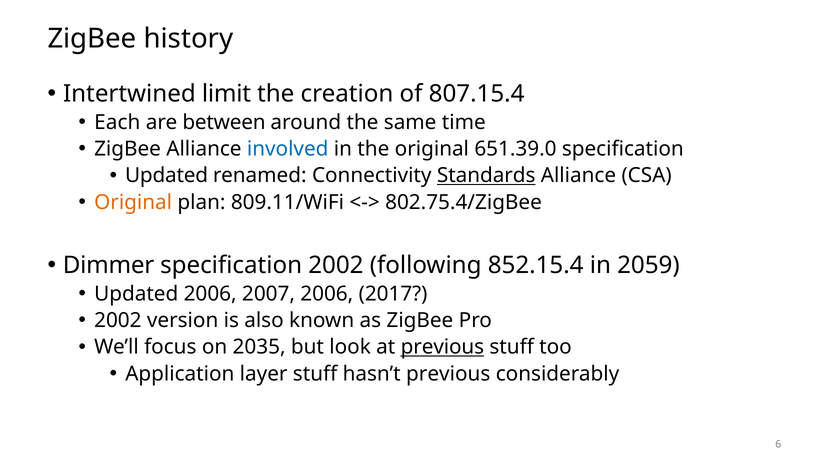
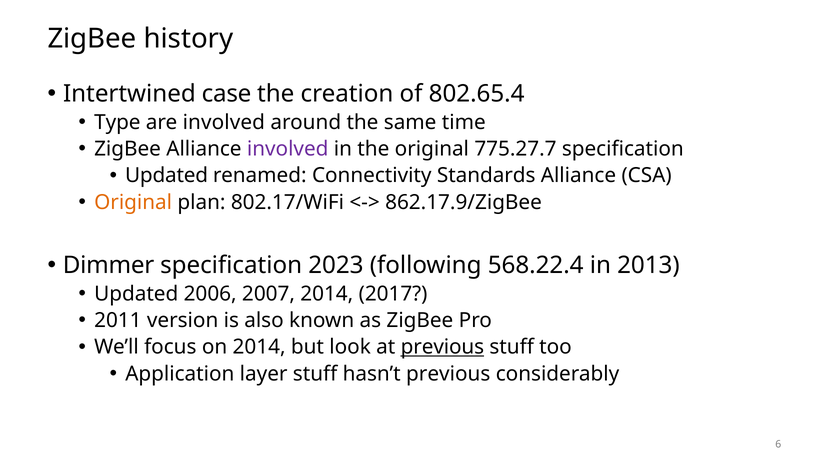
limit: limit -> case (227, 94)
807.15.4: 807.15.4 -> 802.65.4 (477, 94)
Each: Each -> Type (117, 122)
are between: between -> involved (224, 122)
involved colour: blue -> purple (288, 149)
651.39.0: 651.39.0 -> 775.27.7 (515, 149)
Standards underline: present -> none (486, 176)
809.11/WiFi: 809.11/WiFi -> 802.17/WiFi (287, 202)
802.75.4/ZigBee: 802.75.4/ZigBee -> 862.17.9/ZigBee (464, 202)
specification 2002: 2002 -> 2023 (336, 265)
852.15.4: 852.15.4 -> 568.22.4 (536, 265)
2059: 2059 -> 2013 (648, 265)
2007 2006: 2006 -> 2014 (327, 294)
2002: 2002 -> 2011 (118, 321)
on 2035: 2035 -> 2014 (259, 347)
